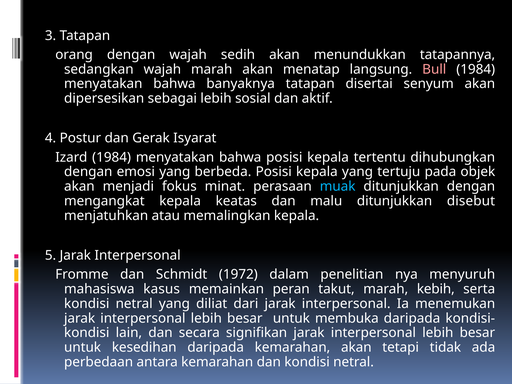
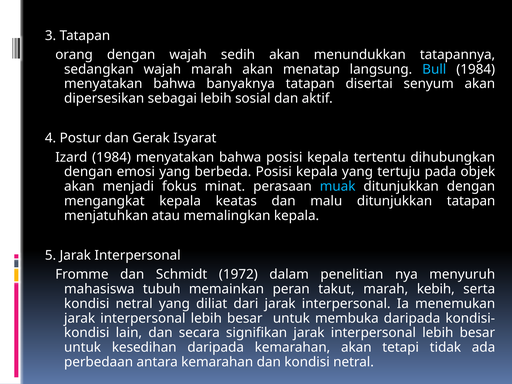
Bull colour: pink -> light blue (434, 69)
ditunjukkan disebut: disebut -> tatapan (471, 201)
kasus: kasus -> tubuh (162, 289)
